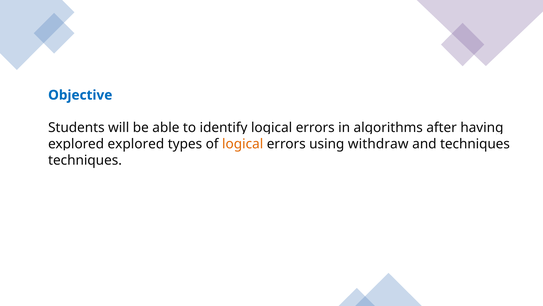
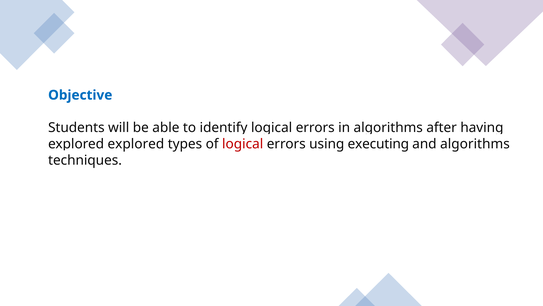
logical colour: orange -> red (243, 144)
withdraw: withdraw -> executing (378, 144)
and techniques: techniques -> algorithms (475, 144)
